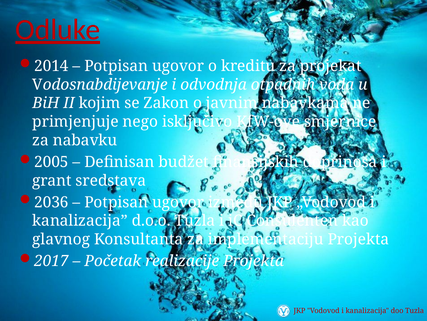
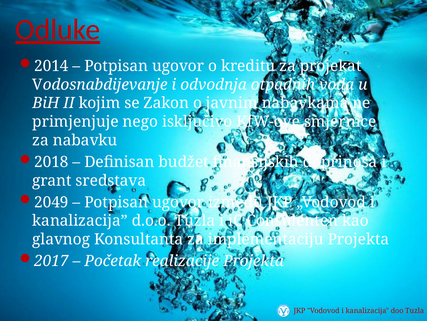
2005: 2005 -> 2018 (51, 162)
2036: 2036 -> 2049 (51, 202)
